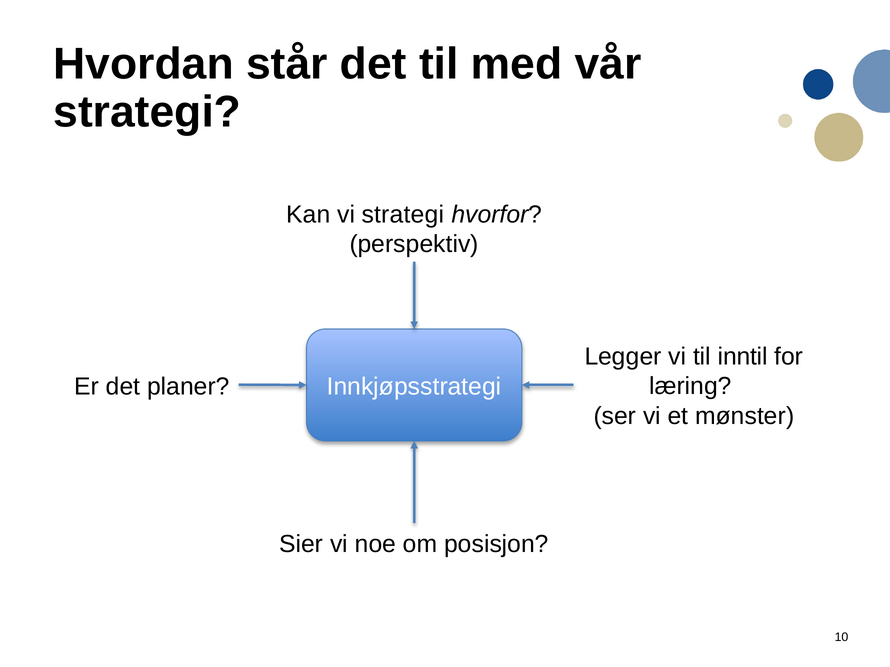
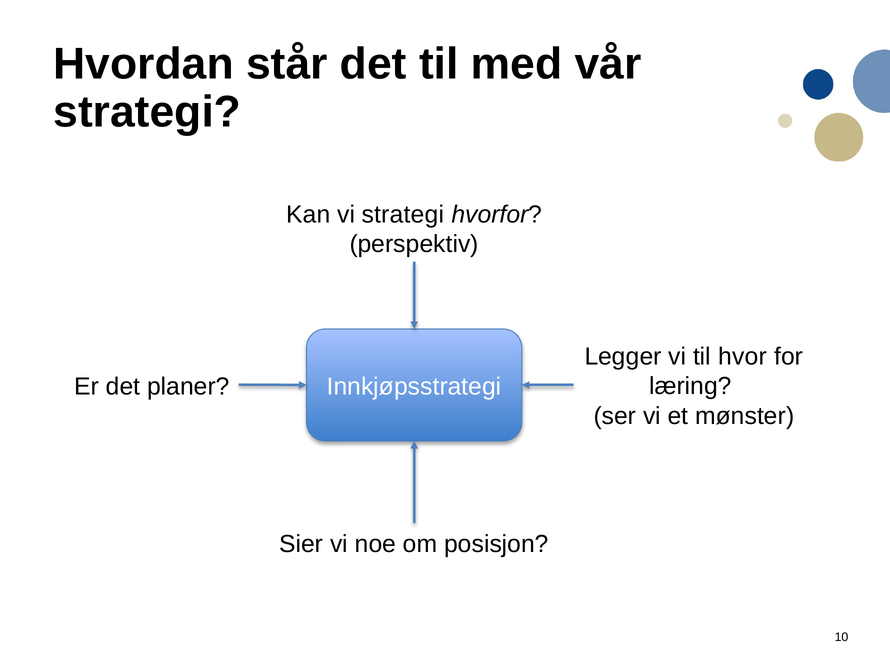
inntil: inntil -> hvor (742, 357)
